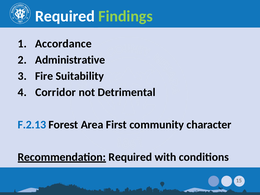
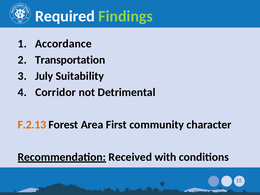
Administrative: Administrative -> Transportation (70, 60)
Fire: Fire -> July (44, 76)
F.2.13 colour: blue -> orange (32, 125)
Required: Required -> Received (130, 157)
